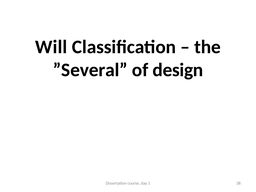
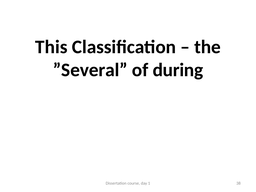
Will: Will -> This (51, 47)
design: design -> during (178, 70)
